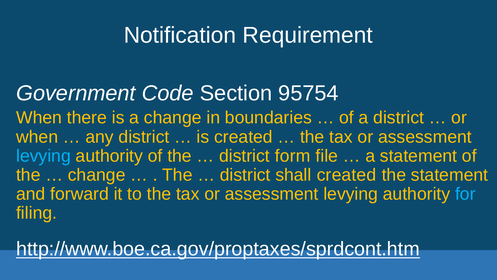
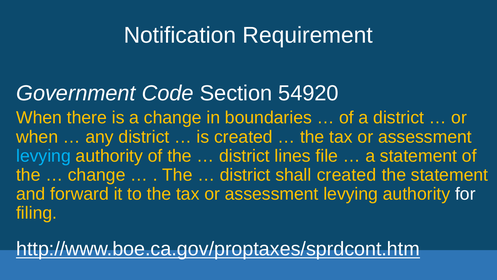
95754: 95754 -> 54920 (309, 93)
form: form -> lines (293, 156)
for colour: light blue -> white (465, 194)
